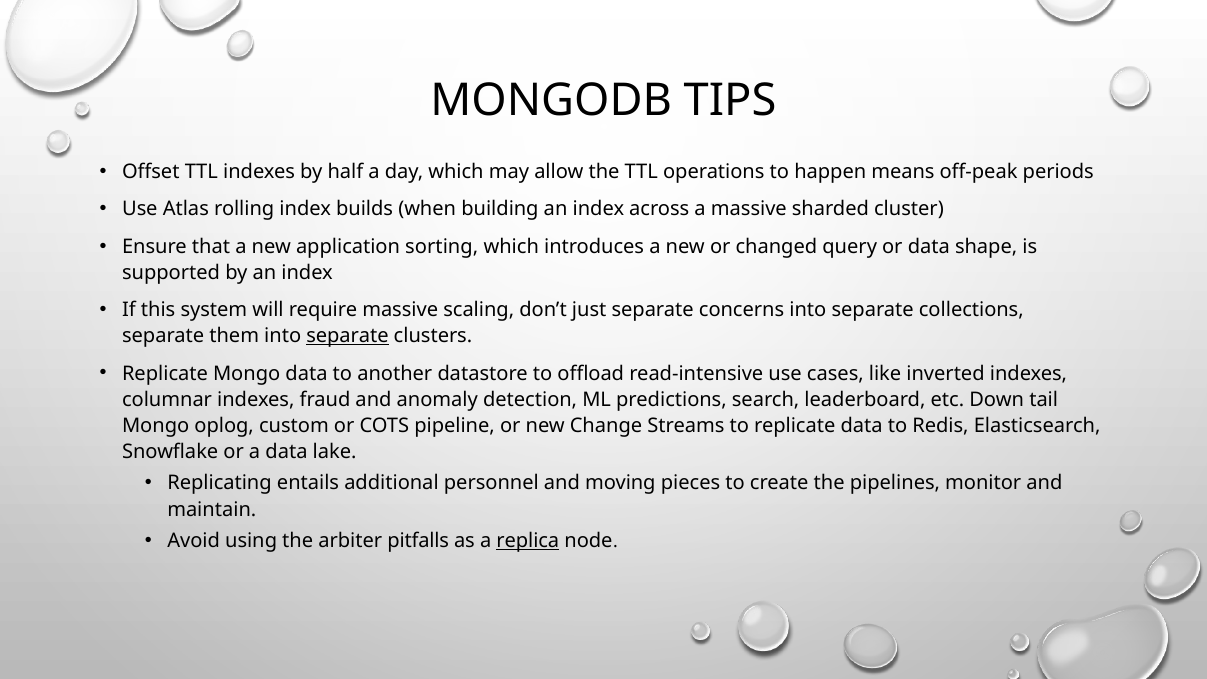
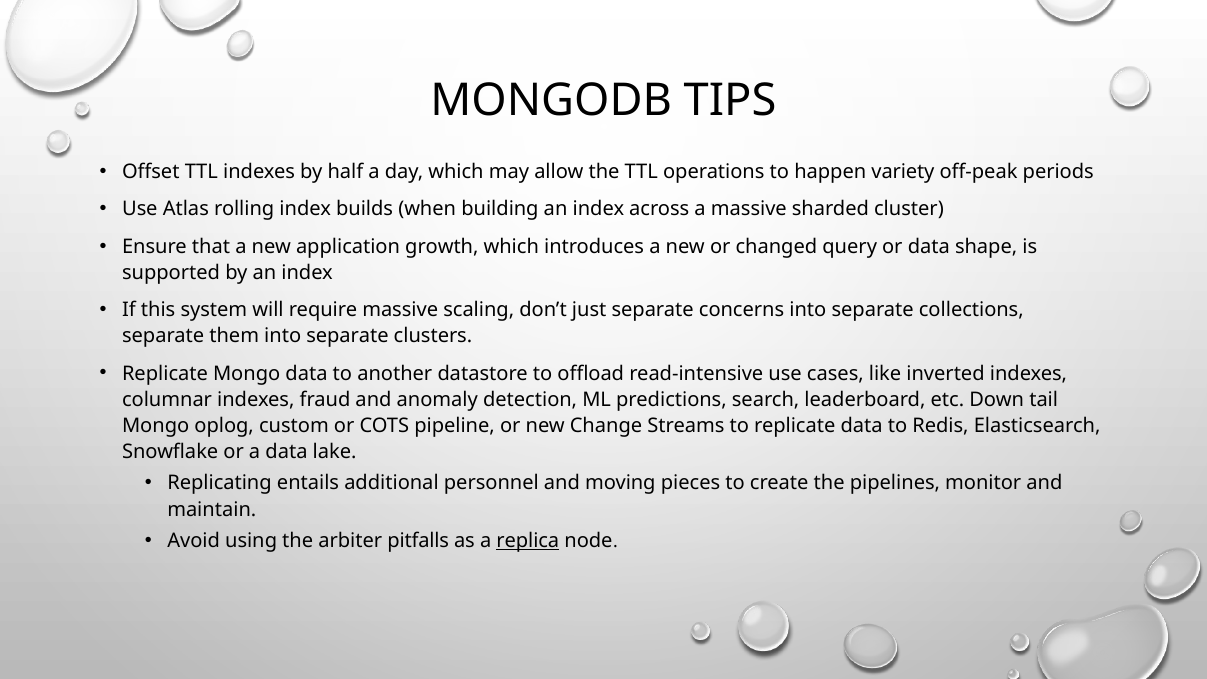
means: means -> variety (903, 172)
sorting: sorting -> growth (442, 247)
separate underline: present -> none (348, 336)
